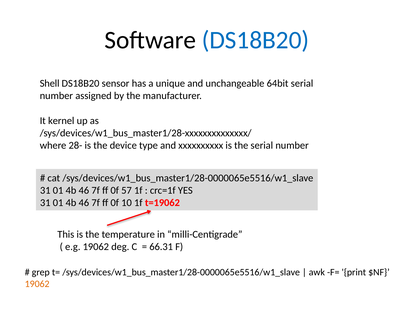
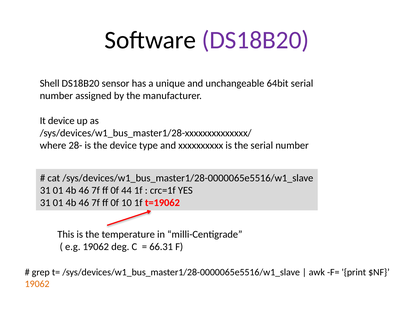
DS18B20 colour: blue -> purple (255, 40)
It kernel: kernel -> device (61, 120)
57: 57 -> 44 (127, 190)
